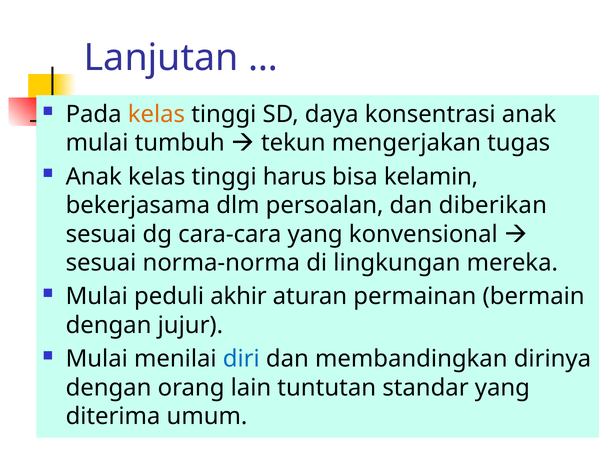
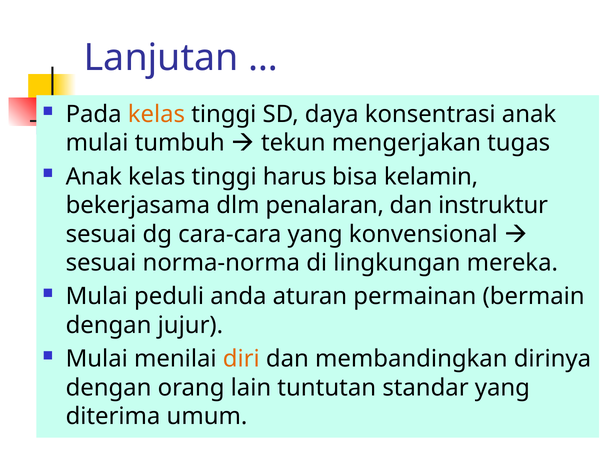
persoalan: persoalan -> penalaran (325, 205)
diberikan: diberikan -> instruktur (493, 205)
akhir: akhir -> anda (238, 297)
diri colour: blue -> orange (241, 359)
